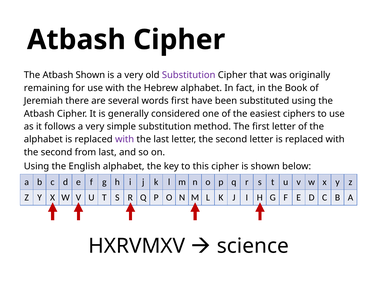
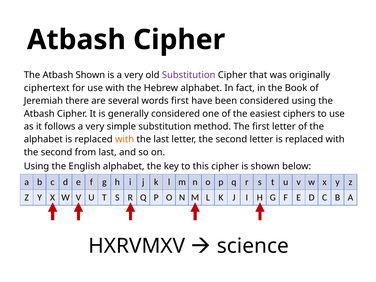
remaining: remaining -> ciphertext (47, 88)
been substituted: substituted -> considered (264, 101)
with colour: purple -> orange (125, 139)
